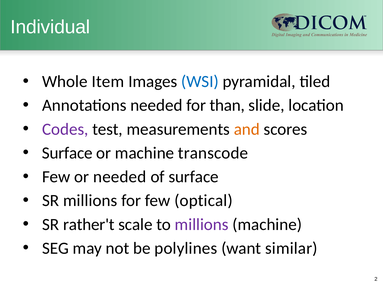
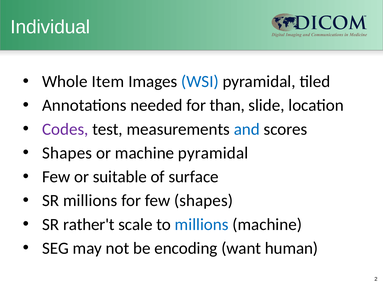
and colour: orange -> blue (247, 129)
Surface: Surface -> Shapes (67, 153)
machine transcode: transcode -> pyramidal (213, 153)
or needed: needed -> suitable (120, 177)
few optical: optical -> shapes (204, 201)
millions colour: purple -> blue (202, 225)
polylines: polylines -> encoding (186, 248)
similar: similar -> human (291, 248)
